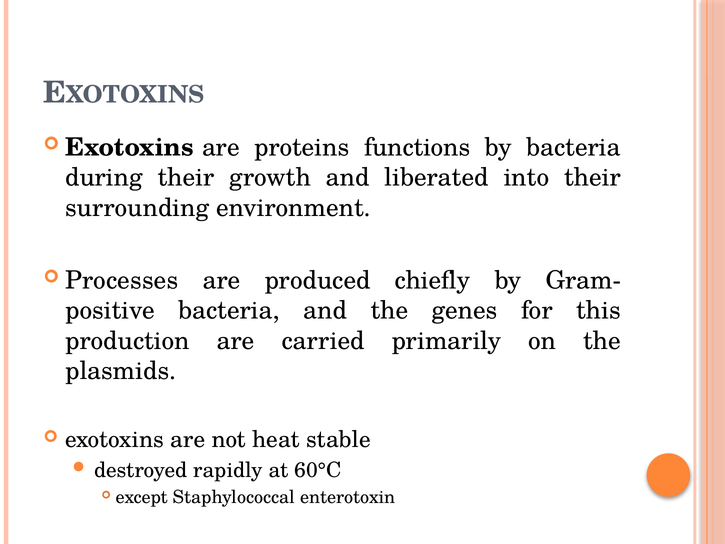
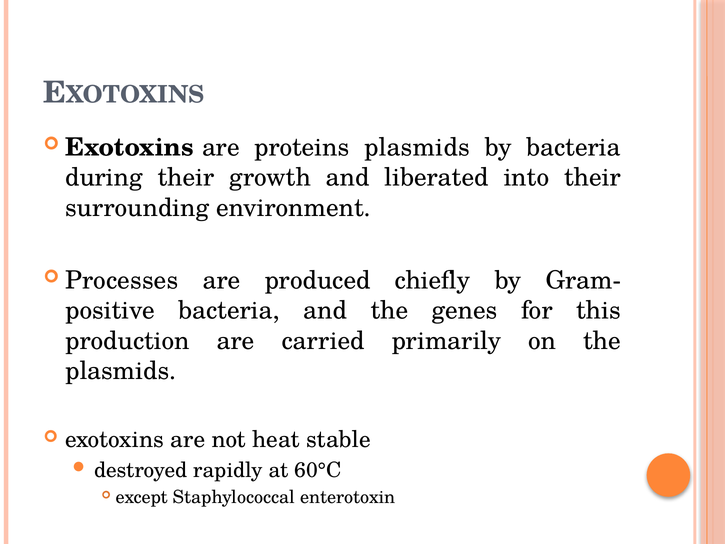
proteins functions: functions -> plasmids (417, 147)
